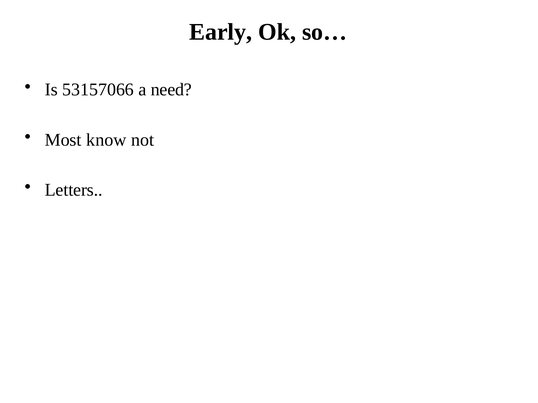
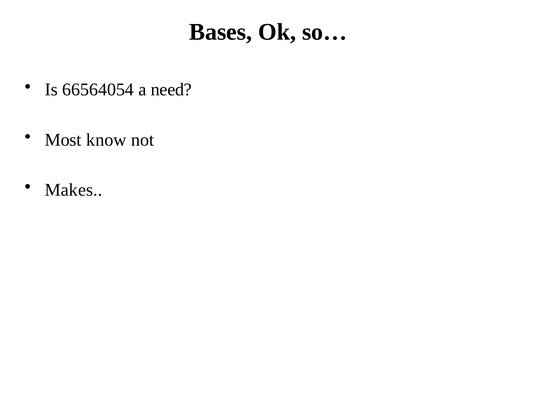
Early: Early -> Bases (221, 32)
53157066: 53157066 -> 66564054 (98, 90)
Letters: Letters -> Makes (74, 190)
